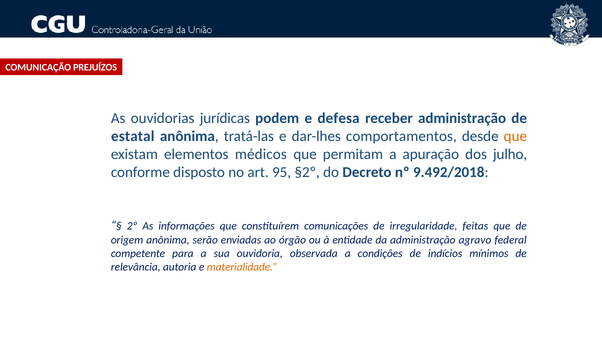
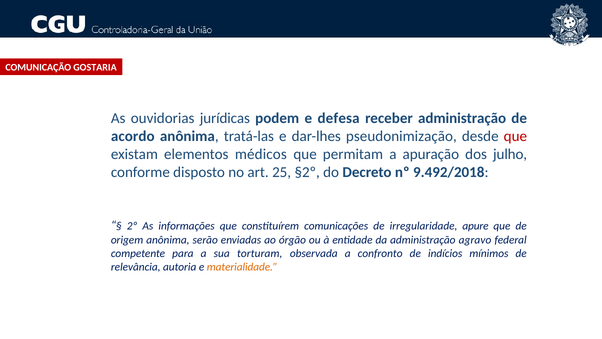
PREJUÍZOS: PREJUÍZOS -> GOSTARIA (95, 67)
estatal: estatal -> acordo (133, 136)
comportamentos: comportamentos -> pseudonimização (401, 136)
que colour: orange -> red (515, 136)
95: 95 -> 25 (282, 172)
feitas: feitas -> apure (475, 226)
ouvidoria: ouvidoria -> torturam (260, 253)
condições: condições -> confronto (380, 253)
